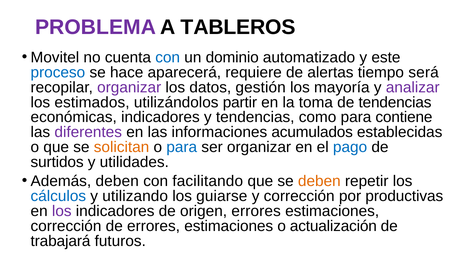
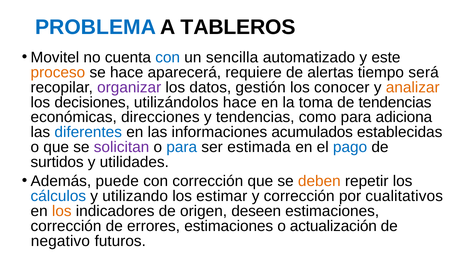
PROBLEMA colour: purple -> blue (96, 27)
dominio: dominio -> sencilla (232, 58)
proceso colour: blue -> orange (58, 73)
mayoría: mayoría -> conocer (342, 87)
analizar colour: purple -> orange (413, 87)
estimados: estimados -> decisiones (92, 102)
utilizándolos partir: partir -> hace (240, 102)
económicas indicadores: indicadores -> direcciones (160, 117)
contiene: contiene -> adiciona (404, 117)
diferentes colour: purple -> blue (88, 132)
solicitan colour: orange -> purple (122, 147)
ser organizar: organizar -> estimada (259, 147)
Además deben: deben -> puede (117, 181)
con facilitando: facilitando -> corrección (208, 181)
guiarse: guiarse -> estimar (222, 196)
productivas: productivas -> cualitativos (404, 196)
los colour: purple -> orange (62, 211)
origen errores: errores -> deseen (256, 211)
trabajará: trabajará -> negativo (60, 241)
